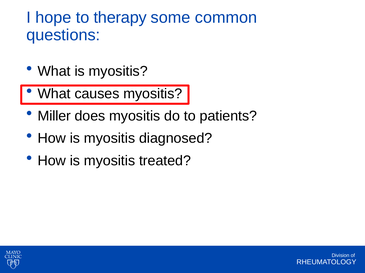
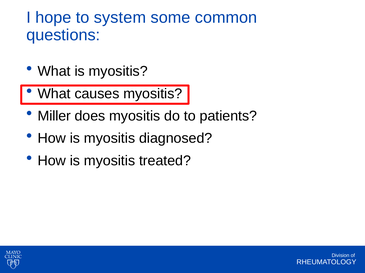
therapy: therapy -> system (120, 18)
